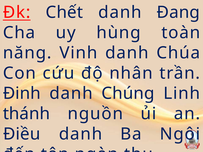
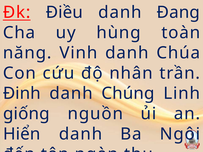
Chết: Chết -> Điều (64, 12)
thánh: thánh -> giống (26, 114)
Điều: Điều -> Hiển (22, 134)
